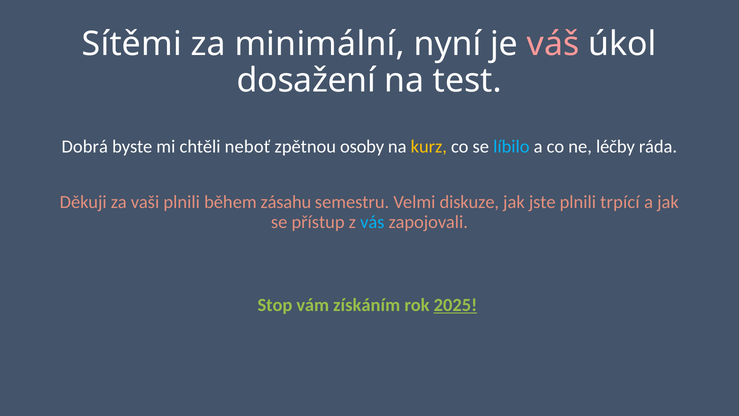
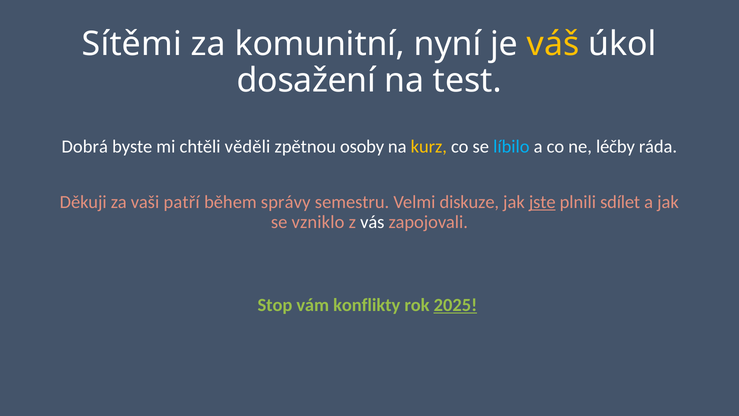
minimální: minimální -> komunitní (320, 44)
váš colour: pink -> yellow (553, 44)
neboť: neboť -> věděli (247, 147)
vaši plnili: plnili -> patří (182, 202)
zásahu: zásahu -> správy (286, 202)
jste underline: none -> present (542, 202)
trpící: trpící -> sdílet (620, 202)
přístup: přístup -> vzniklo (318, 222)
vás colour: light blue -> white (372, 222)
získáním: získáním -> konflikty (367, 305)
